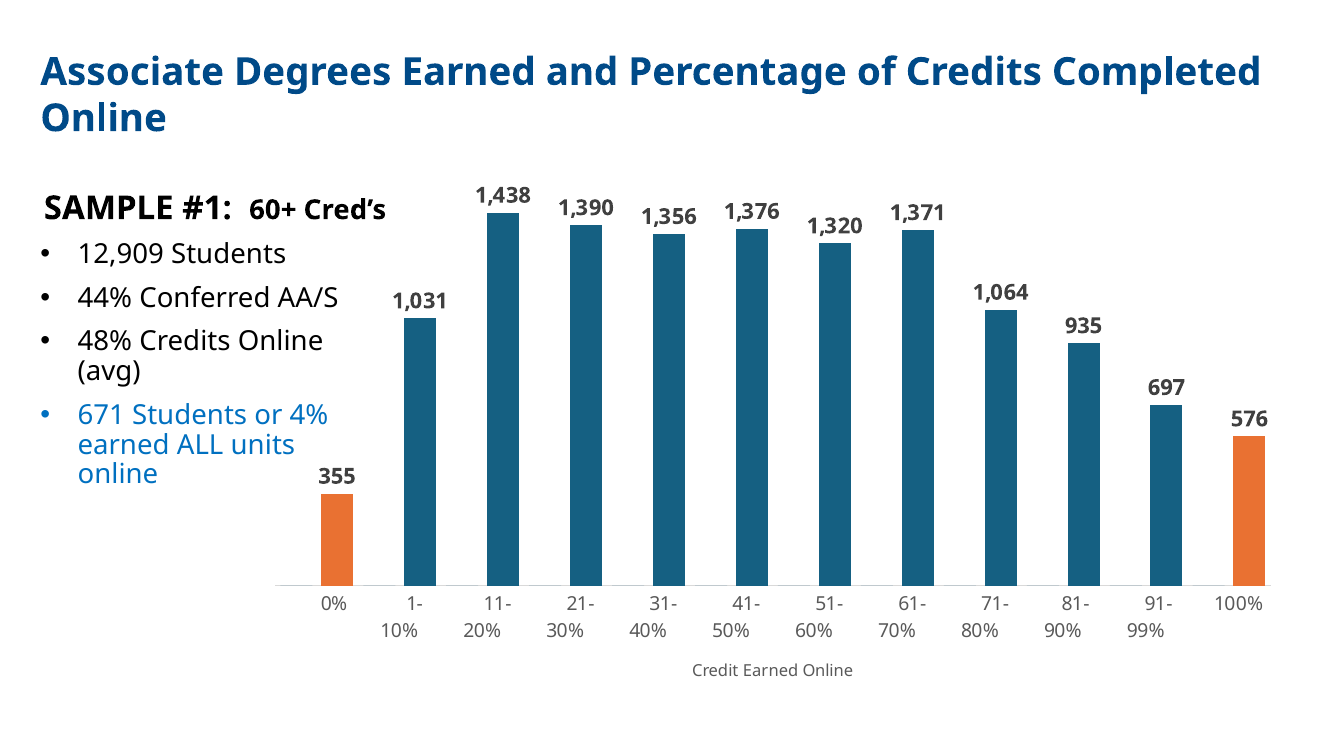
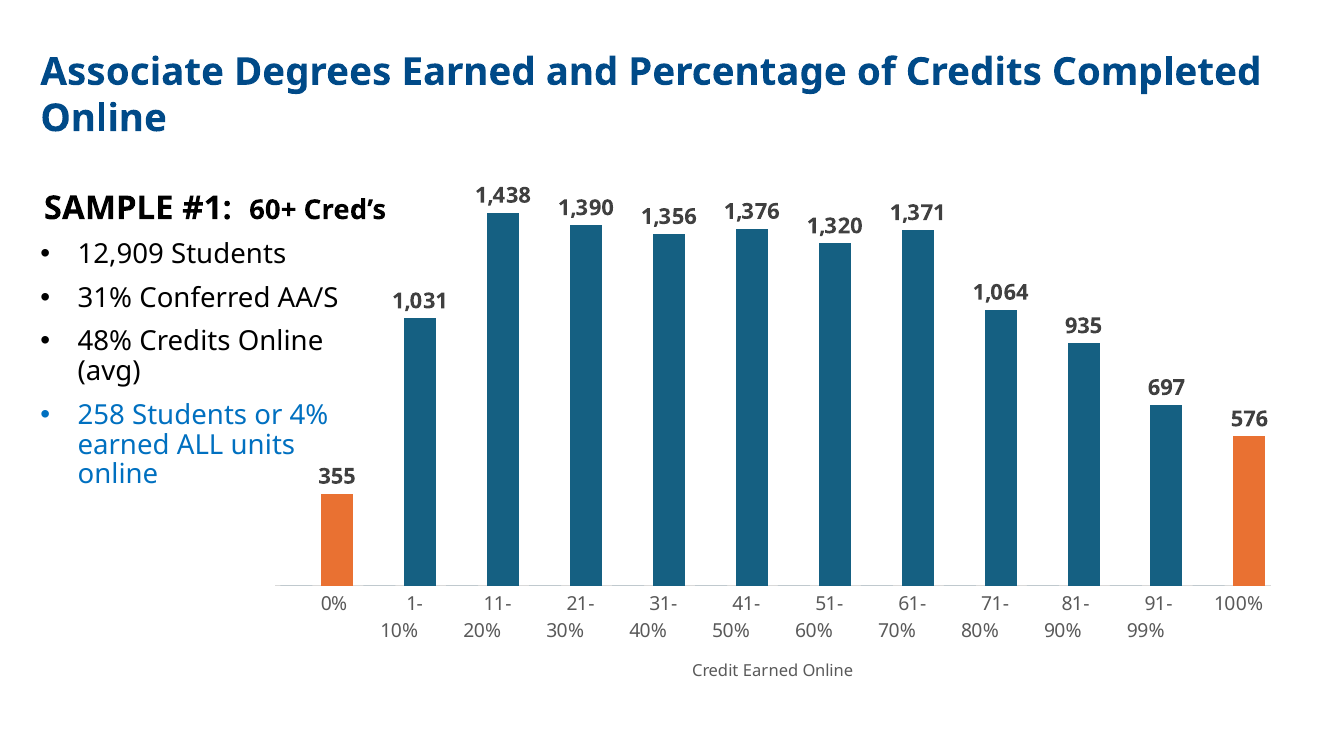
44%: 44% -> 31% (105, 299)
671: 671 -> 258 (101, 416)
